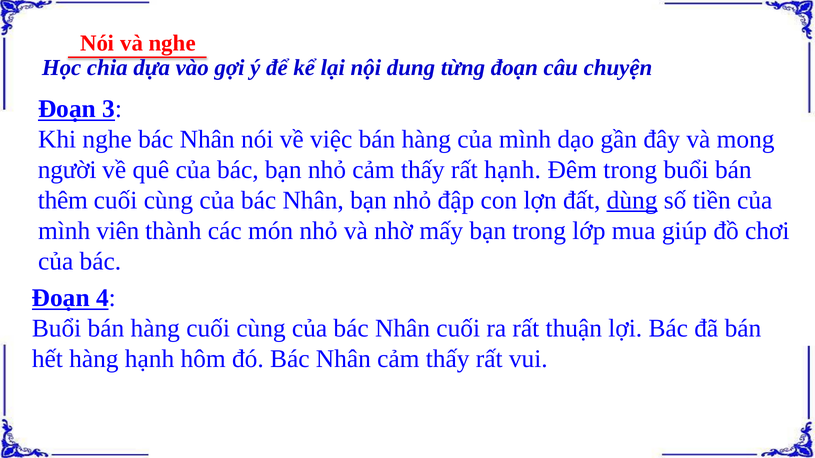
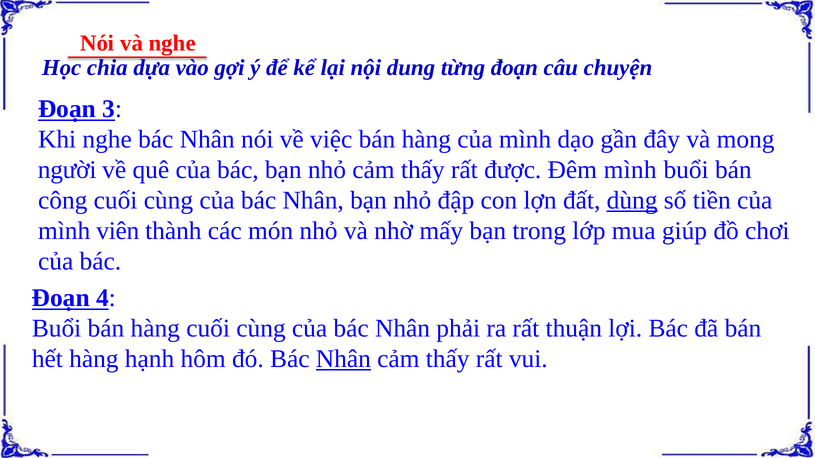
rất hạnh: hạnh -> được (513, 170)
Đêm trong: trong -> mình (630, 170)
thêm: thêm -> công (63, 200)
Nhân cuối: cuối -> phải (458, 328)
Nhân underline: none -> present (343, 359)
